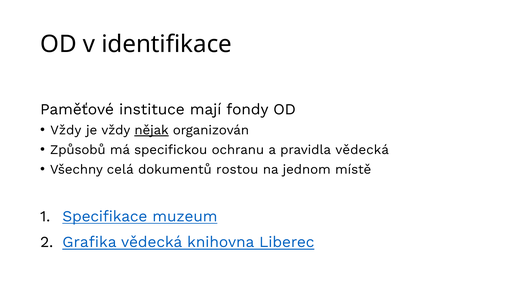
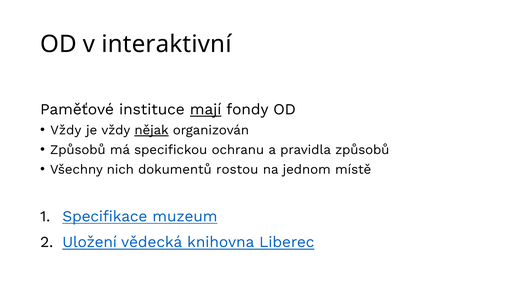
identifikace: identifikace -> interaktivní (167, 44)
mají underline: none -> present (206, 110)
pravidla vědecká: vědecká -> způsobů (362, 150)
celá: celá -> nich (120, 170)
Grafika: Grafika -> Uložení (90, 242)
